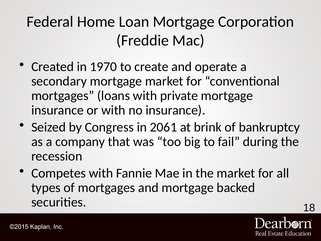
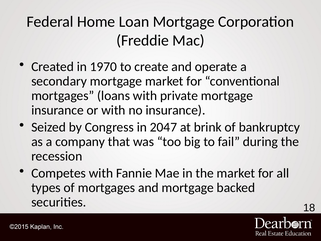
2061: 2061 -> 2047 (163, 127)
